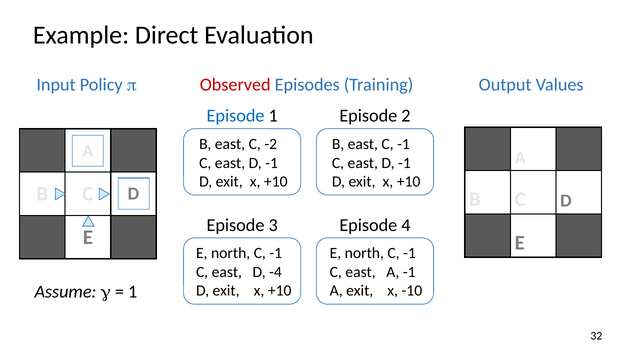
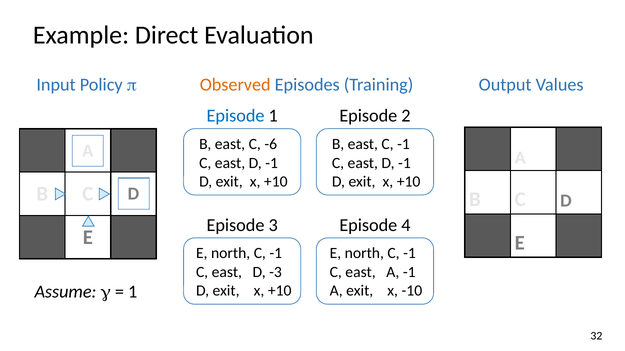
Observed colour: red -> orange (235, 85)
-2: -2 -> -6 (271, 144)
-4: -4 -> -3 (276, 272)
